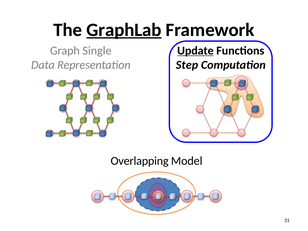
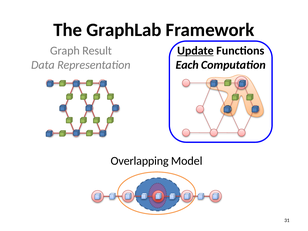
GraphLab underline: present -> none (124, 30)
Single: Single -> Result (97, 51)
Step: Step -> Each (187, 65)
